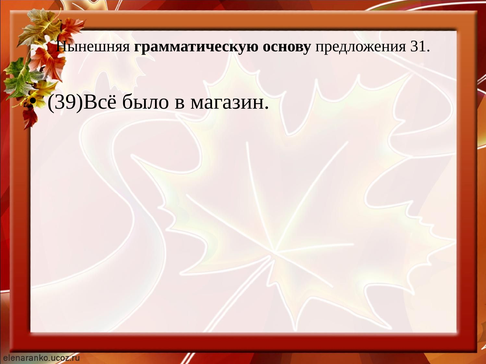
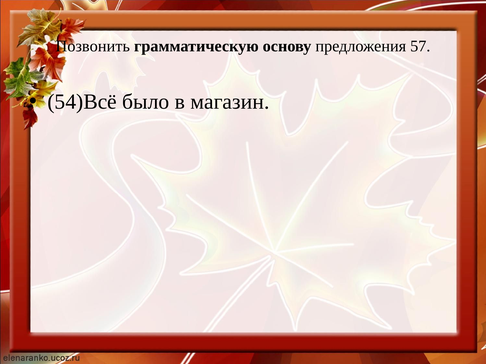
Нынешняя: Нынешняя -> Позвонить (93, 46)
31: 31 -> 57 (420, 46)
39)Всё: 39)Всё -> 54)Всё (82, 102)
